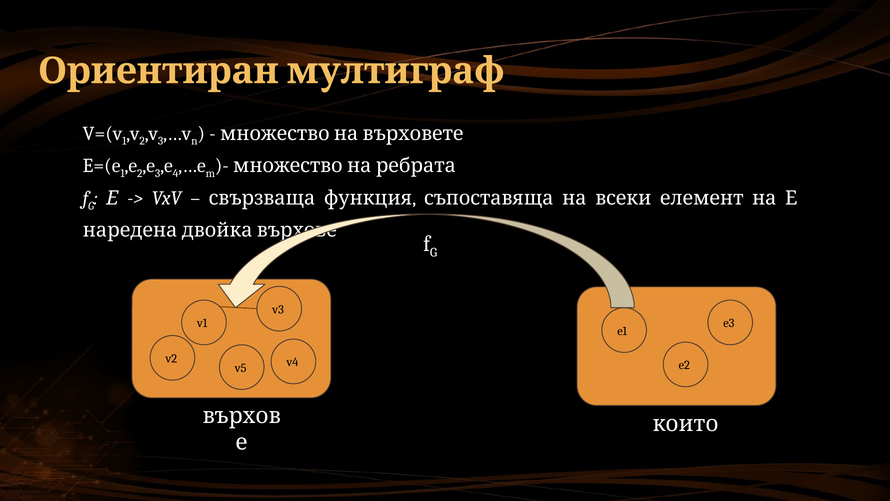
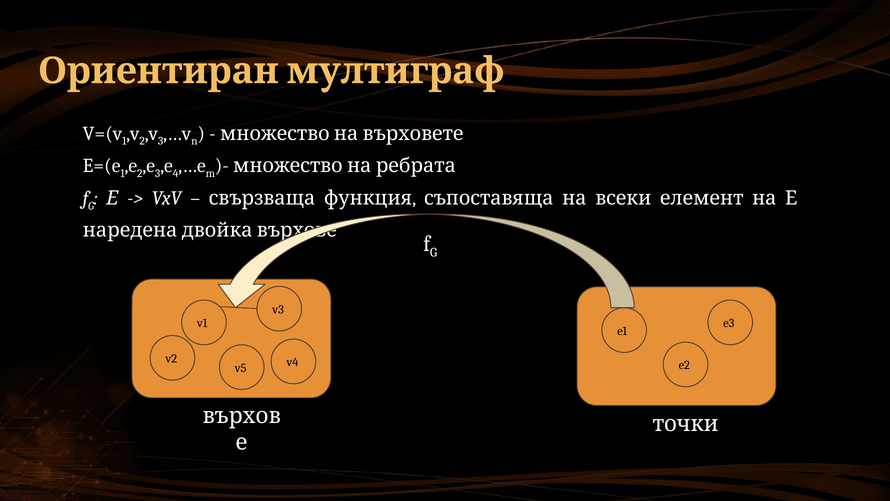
които: които -> точки (686, 424)
